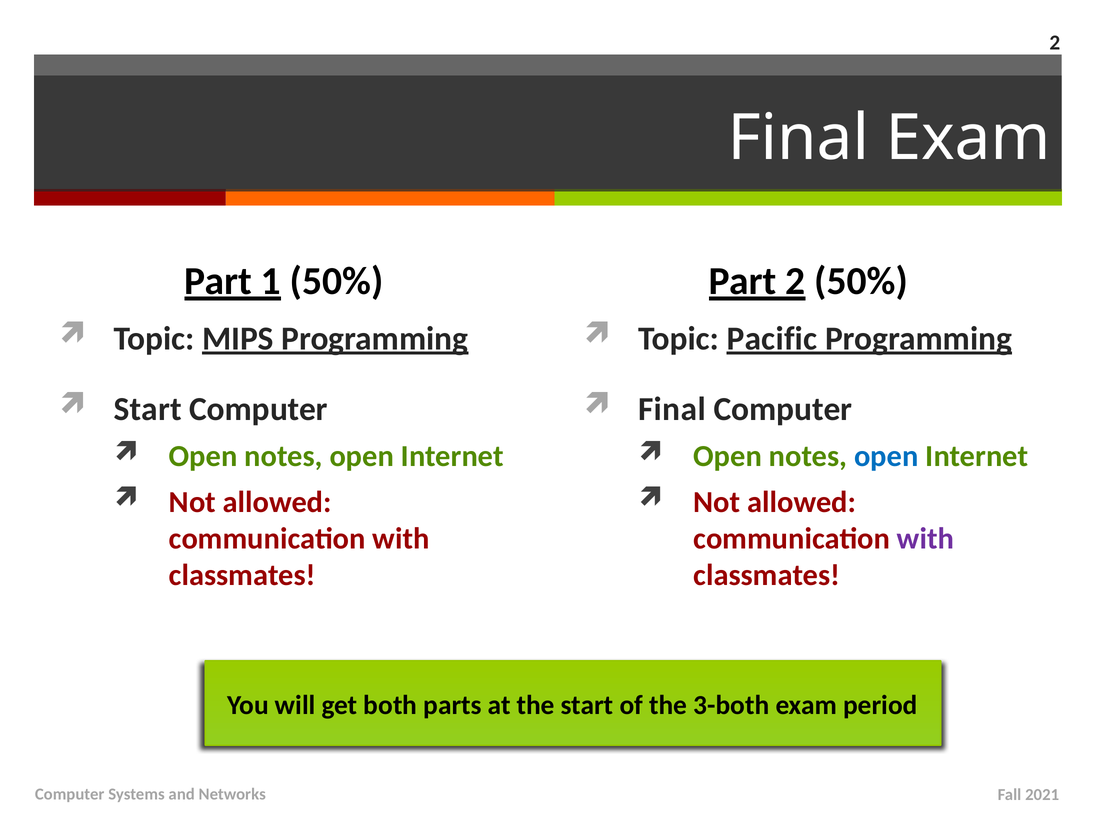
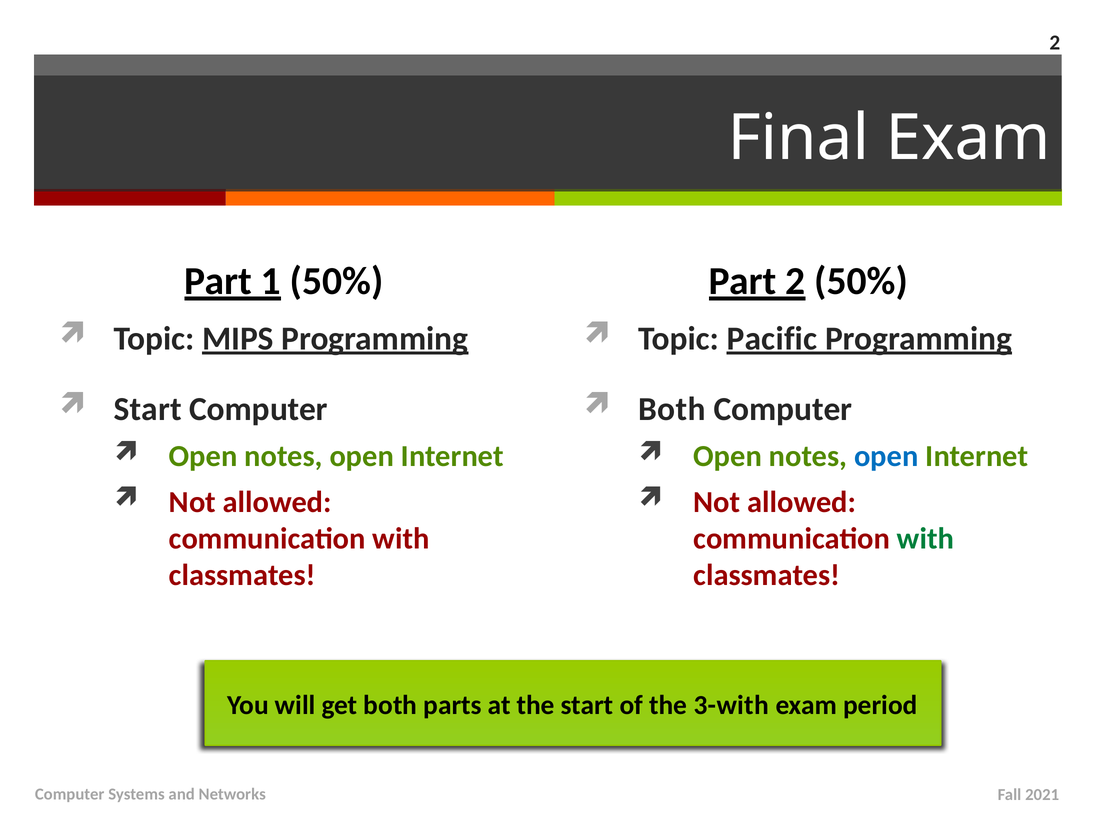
Final: Final -> Both (672, 409)
with colour: purple -> green (925, 539)
3-both: 3-both -> 3-with (731, 705)
